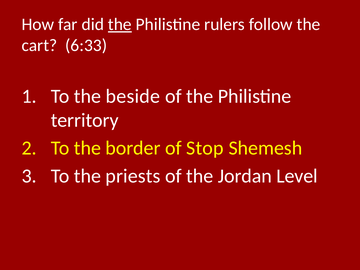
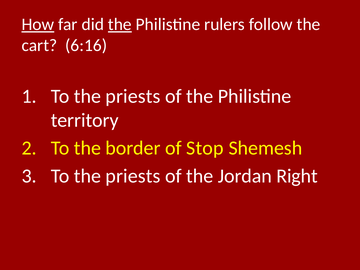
How underline: none -> present (38, 24)
6:33: 6:33 -> 6:16 (86, 45)
beside: beside -> priests (133, 96)
Level: Level -> Right (297, 176)
